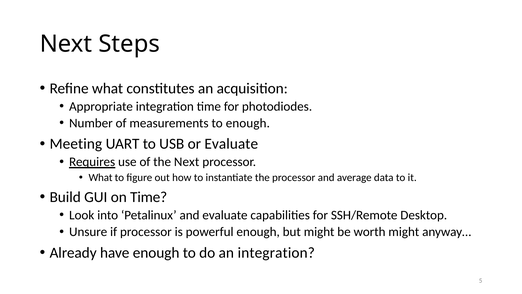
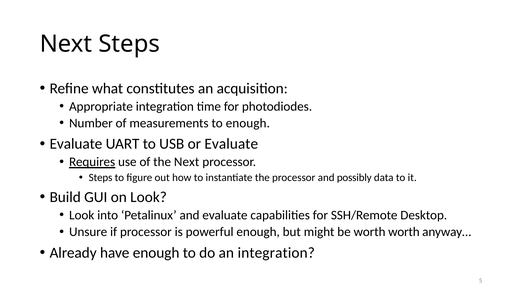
Meeting: Meeting -> Evaluate (76, 144)
What: What -> Steps (101, 177)
average: average -> possibly (354, 177)
on Time: Time -> Look (149, 197)
worth might: might -> worth (404, 232)
